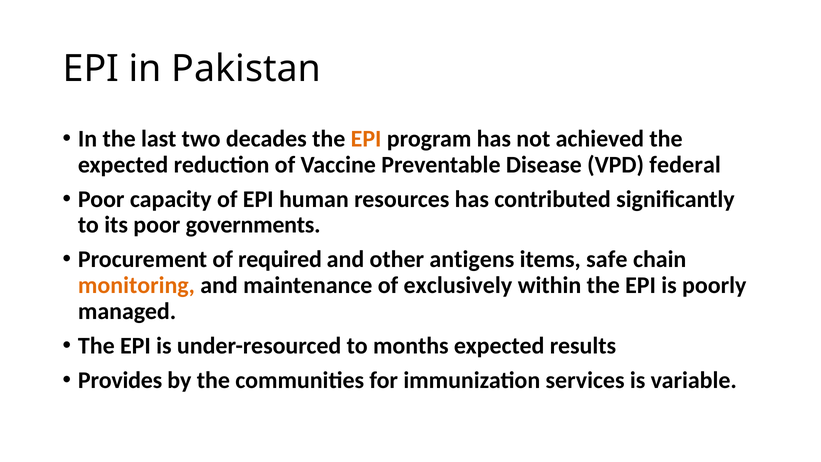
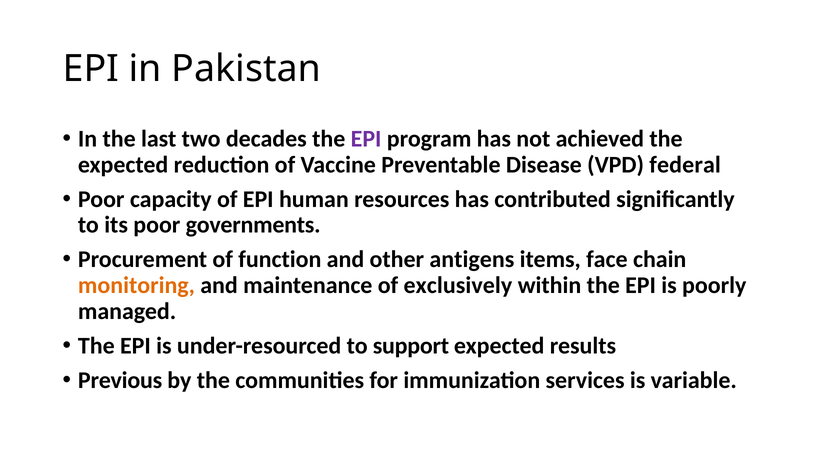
EPI colour: orange -> purple (366, 139)
required: required -> function (280, 259)
safe: safe -> face (607, 259)
months: months -> support (411, 346)
Provides: Provides -> Previous (120, 380)
